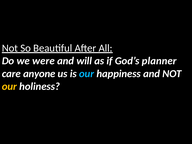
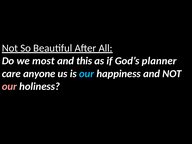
were: were -> most (43, 61)
will: will -> this (84, 61)
our colour: yellow -> pink (9, 86)
